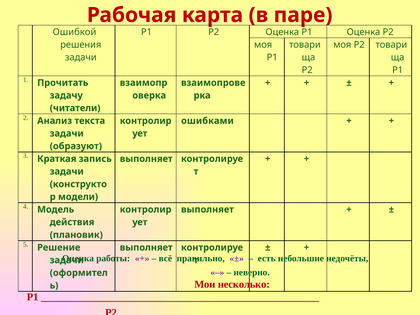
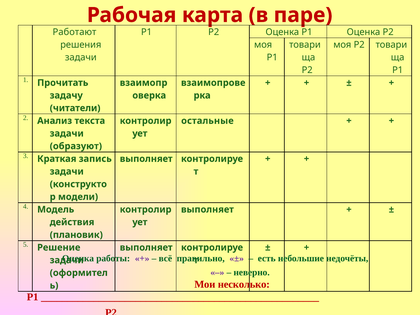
Ошибкой: Ошибкой -> Работают (75, 32)
ошибками: ошибками -> остальные (207, 121)
